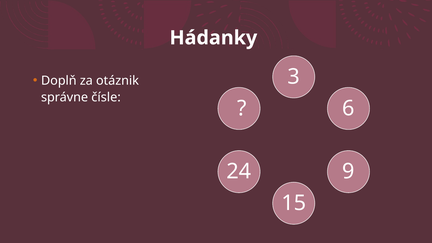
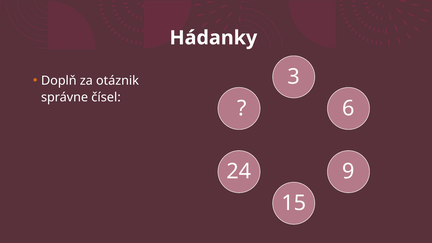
čísle: čísle -> čísel (106, 97)
